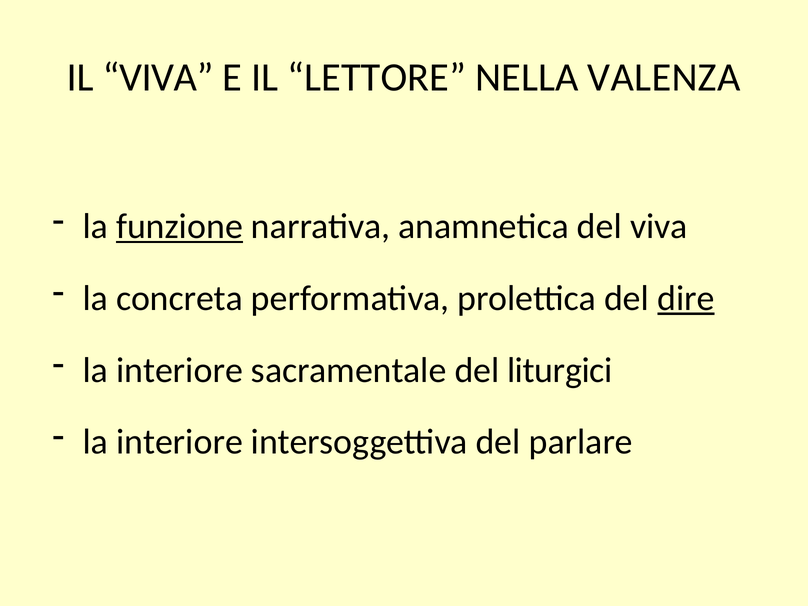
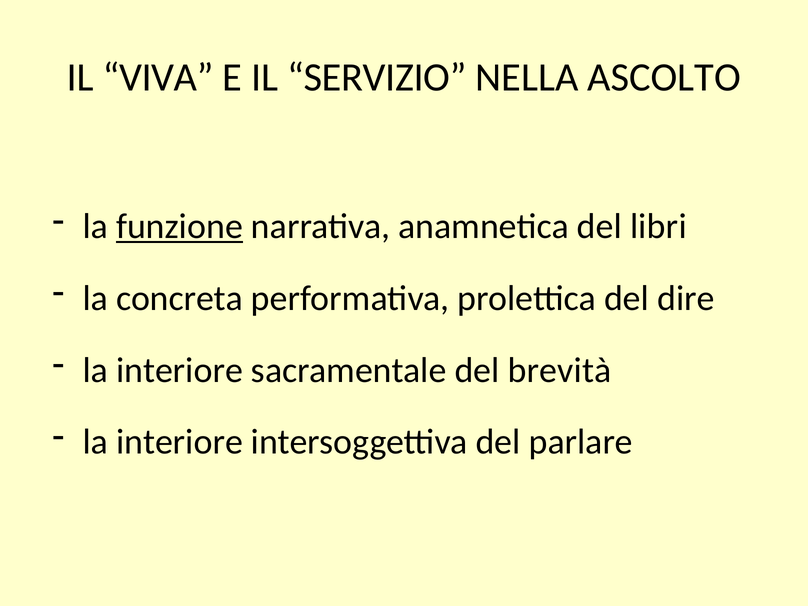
LETTORE: LETTORE -> SERVIZIO (377, 78)
VALENZA: VALENZA -> ASCOLTO (664, 78)
del viva: viva -> libri (658, 226)
dire underline: present -> none (686, 298)
liturgici: liturgici -> brevità (560, 370)
